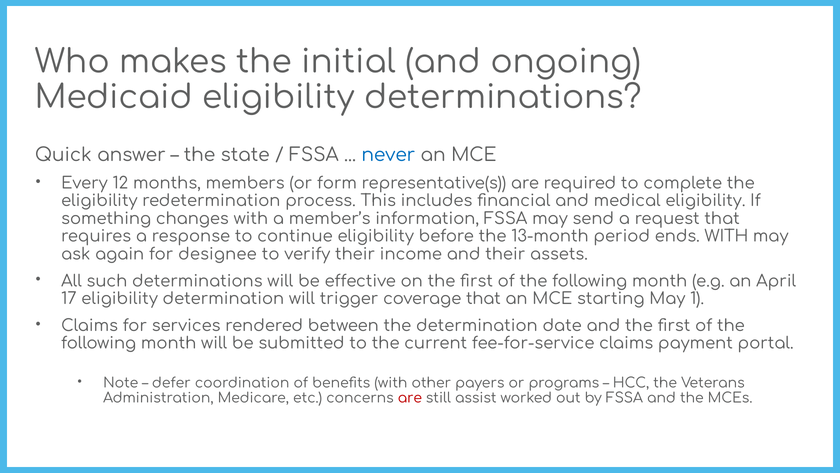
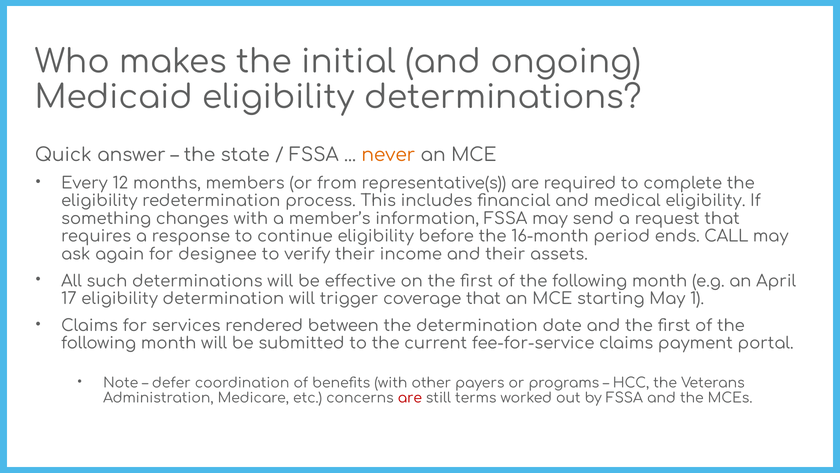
never colour: blue -> orange (388, 155)
form: form -> from (337, 183)
13-month: 13-month -> 16-month (550, 236)
ends WITH: WITH -> CALL (726, 236)
assist: assist -> terms (476, 398)
